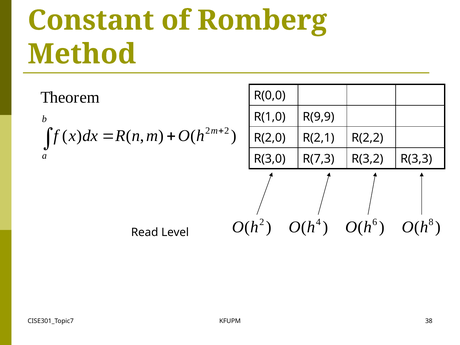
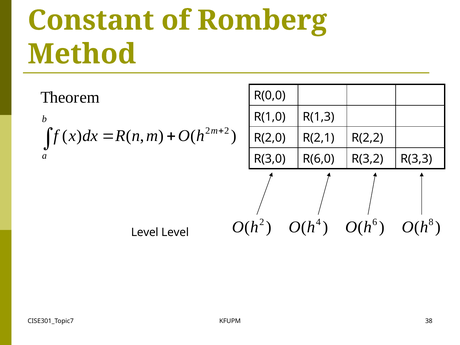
R(9,9: R(9,9 -> R(1,3 (319, 117)
R(7,3: R(7,3 -> R(6,0 (319, 159)
Read: Read -> Level (145, 232)
